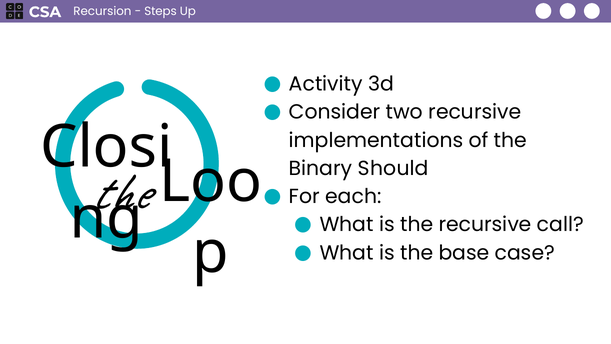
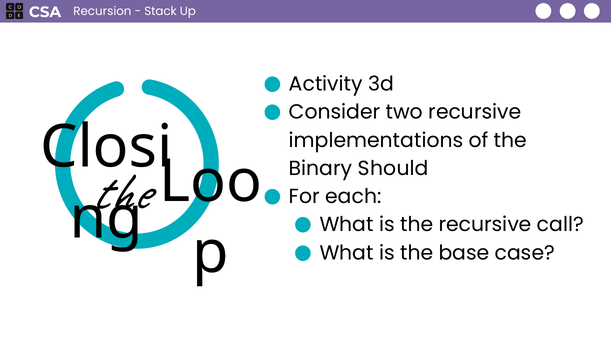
Steps: Steps -> Stack (160, 12)
